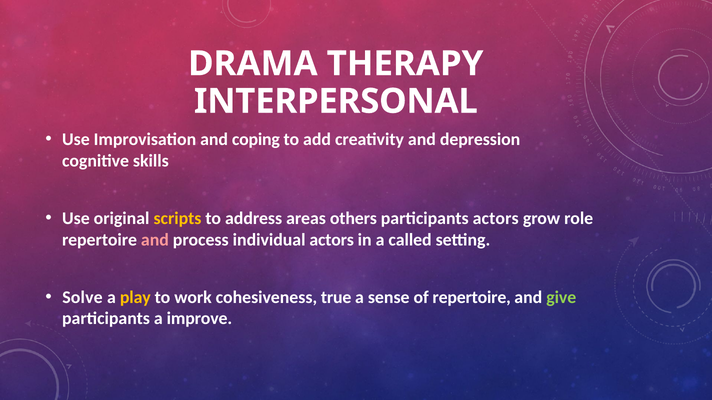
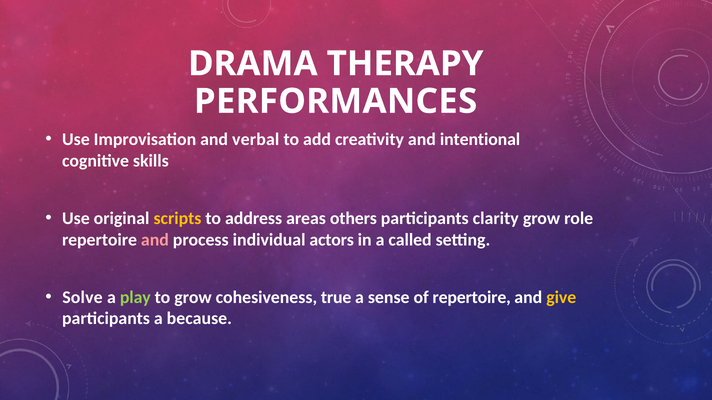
INTERPERSONAL: INTERPERSONAL -> PERFORMANCES (336, 101)
coping: coping -> verbal (256, 140)
depression: depression -> intentional (480, 140)
participants actors: actors -> clarity (496, 219)
play colour: yellow -> light green (135, 298)
to work: work -> grow (193, 298)
give colour: light green -> yellow (561, 298)
improve: improve -> because (199, 319)
